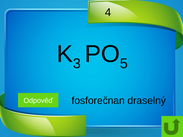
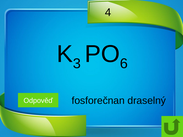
5: 5 -> 6 (124, 64)
